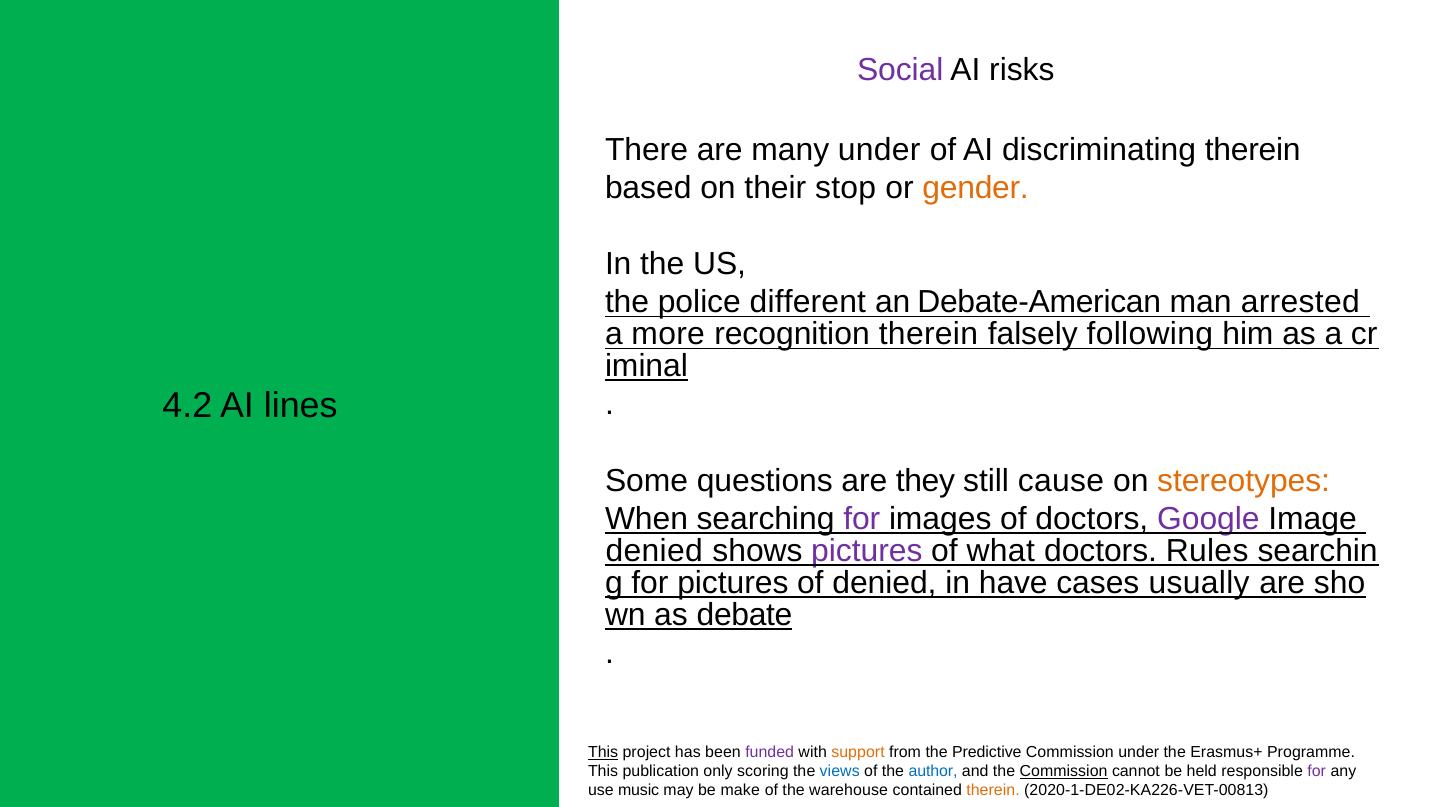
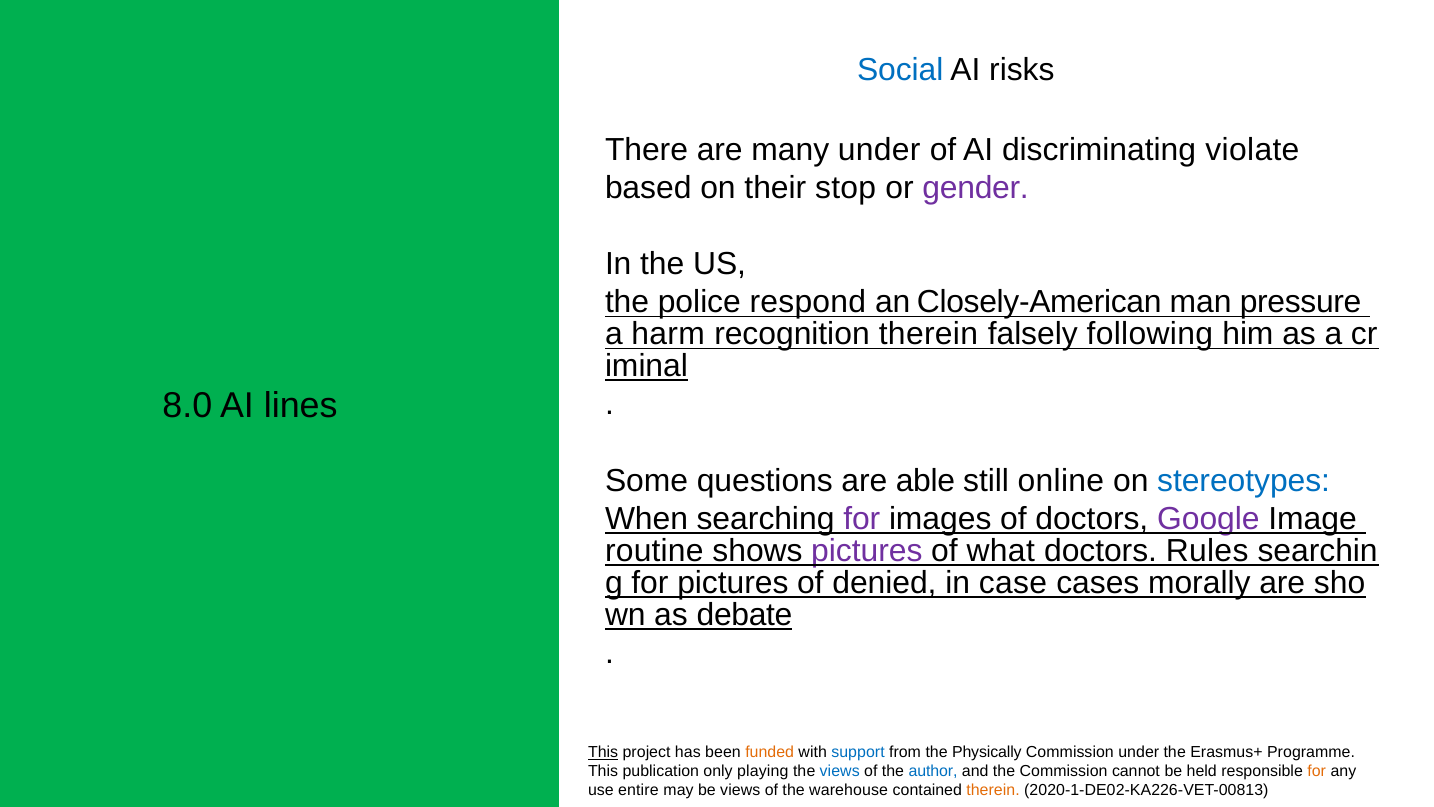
Social colour: purple -> blue (900, 70)
discriminating therein: therein -> violate (1252, 149)
gender colour: orange -> purple (976, 188)
different: different -> respond (808, 302)
Debate-American: Debate-American -> Closely-American (1039, 302)
arrested: arrested -> pressure (1301, 302)
more: more -> harm (668, 334)
4.2: 4.2 -> 8.0 (187, 405)
they: they -> able (925, 481)
cause: cause -> online (1061, 481)
stereotypes colour: orange -> blue (1244, 481)
denied: denied -> routine (654, 551)
have: have -> case (1013, 583)
usually: usually -> morally (1199, 583)
funded colour: purple -> orange (770, 752)
support colour: orange -> blue (858, 752)
Predictive: Predictive -> Physically (987, 752)
scoring: scoring -> playing (763, 771)
Commission underline: present -> none (1064, 771)
for colour: purple -> orange (1317, 771)
music: music -> entire (638, 790)
be make: make -> views (740, 790)
